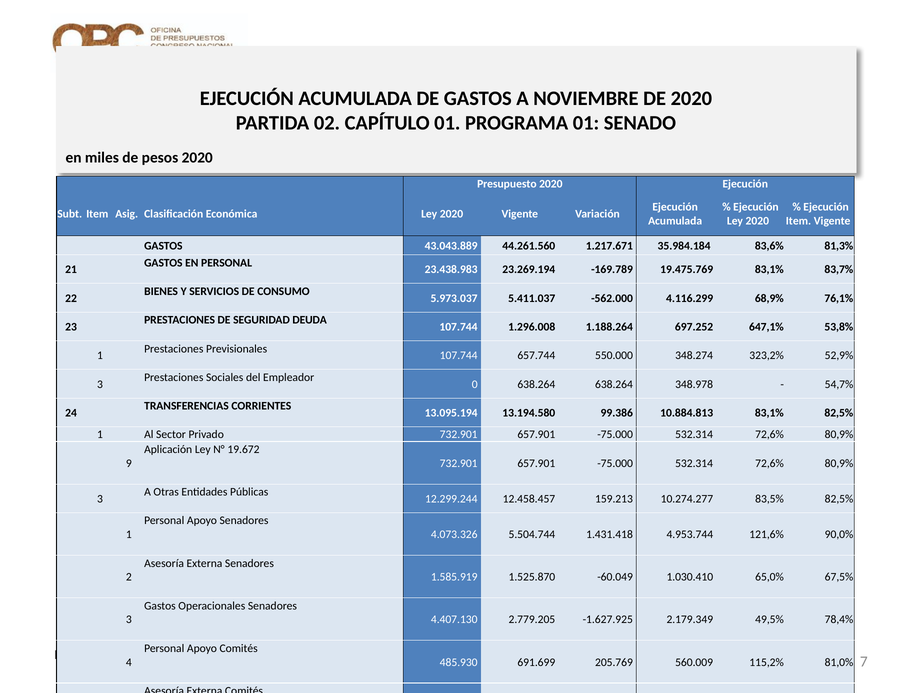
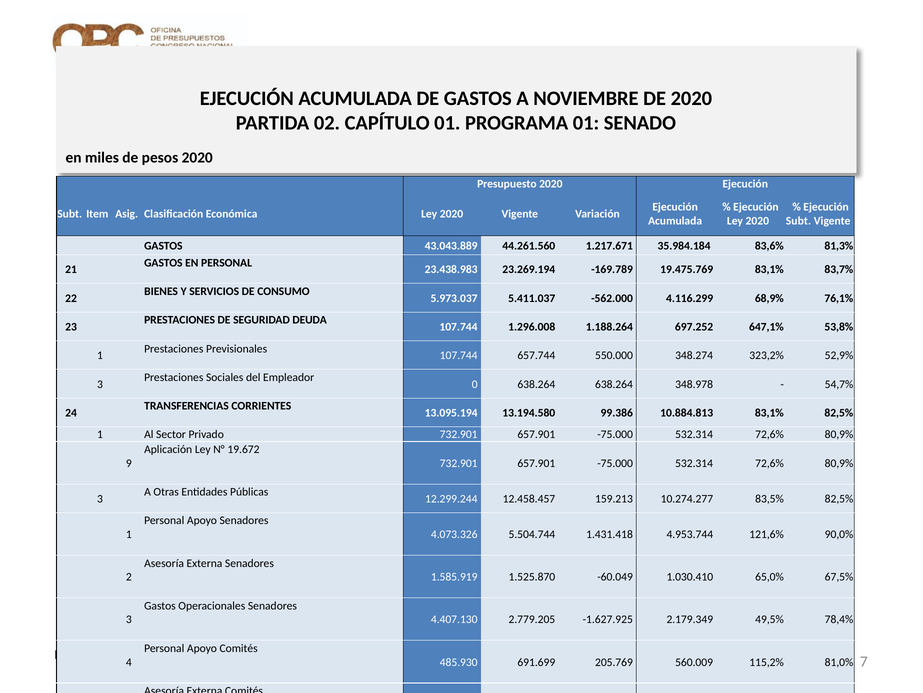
Item: Item -> Subt (798, 221)
